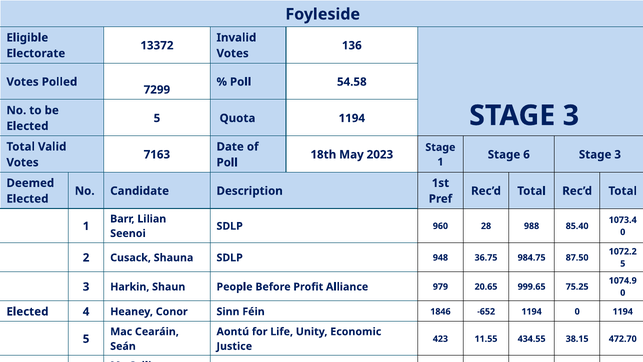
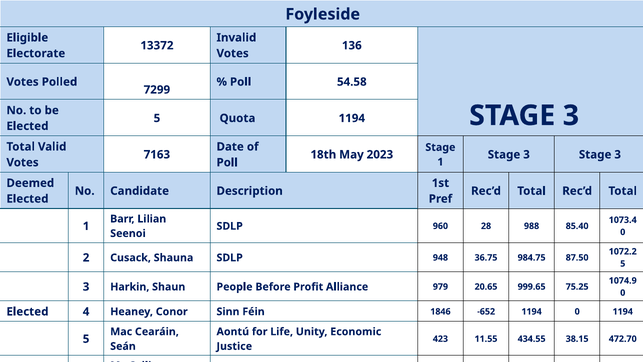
6: 6 -> 3 (527, 154)
